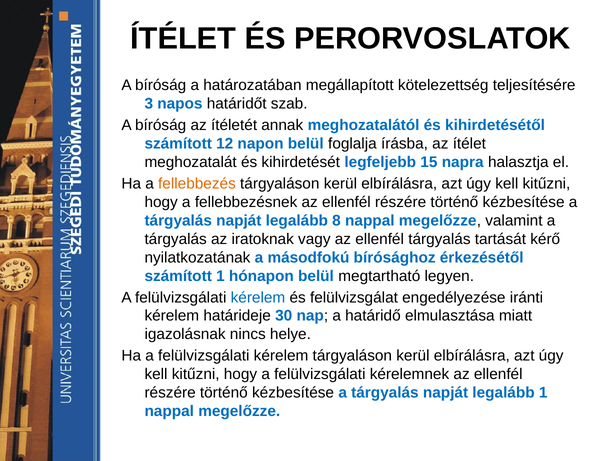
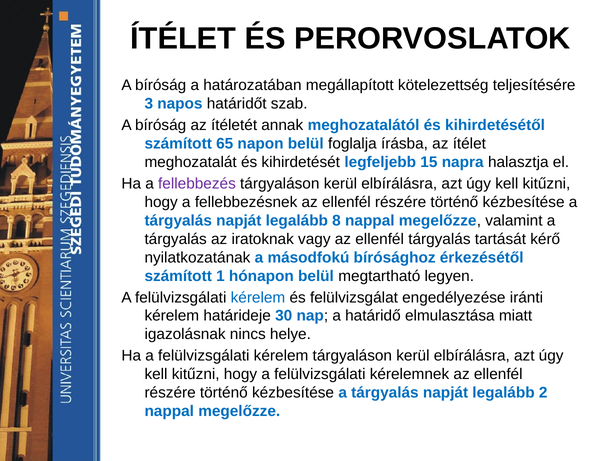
12: 12 -> 65 (225, 144)
fellebbezés colour: orange -> purple (197, 184)
legalább 1: 1 -> 2 (543, 393)
